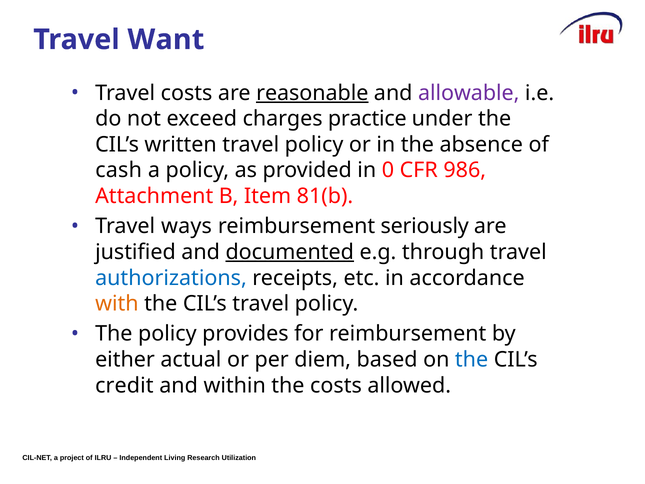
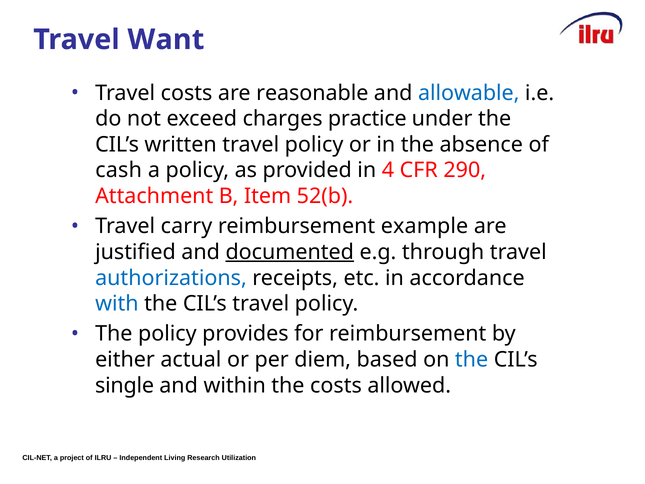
reasonable underline: present -> none (312, 93)
allowable colour: purple -> blue (469, 93)
0: 0 -> 4 (388, 170)
986: 986 -> 290 (465, 170)
81(b: 81(b -> 52(b (325, 196)
ways: ways -> carry (187, 226)
seriously: seriously -> example (425, 226)
with colour: orange -> blue (117, 304)
credit: credit -> single (125, 385)
